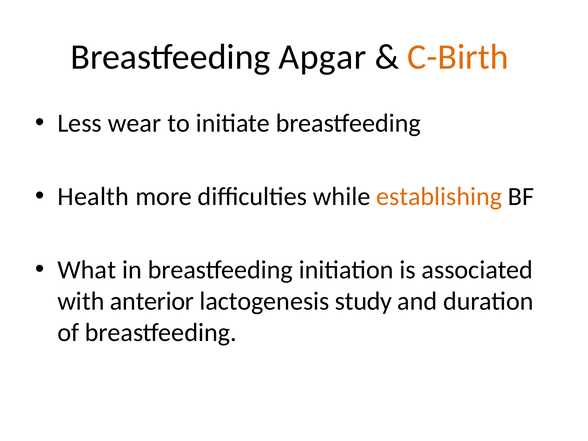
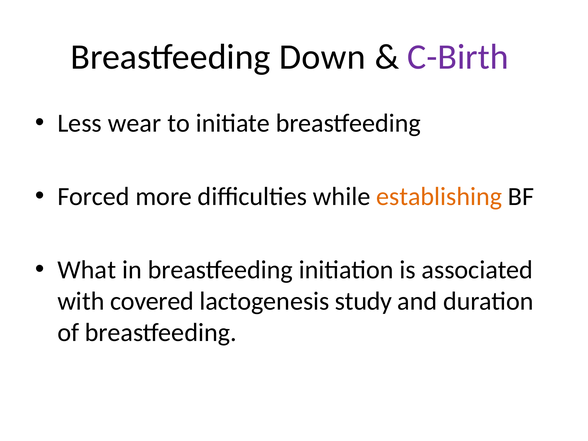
Apgar: Apgar -> Down (322, 57)
C-Birth colour: orange -> purple (458, 57)
Health: Health -> Forced (93, 197)
anterior: anterior -> covered (152, 301)
